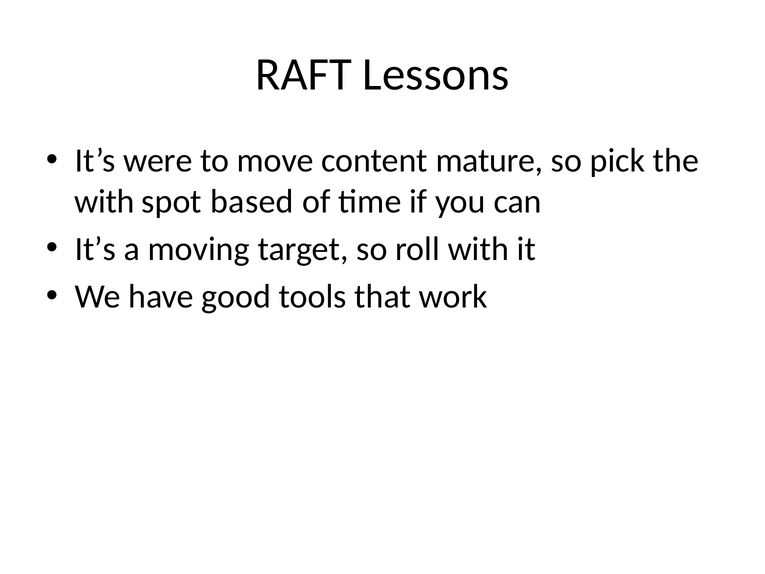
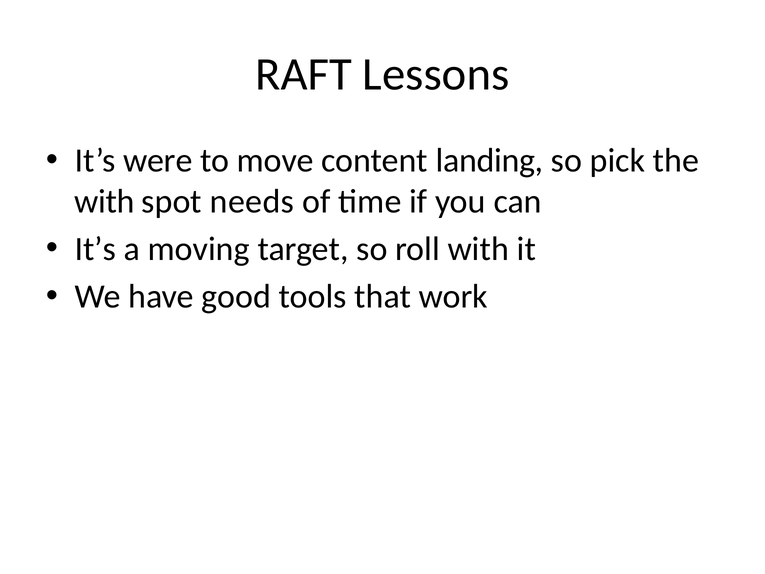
mature: mature -> landing (489, 160)
based: based -> needs (252, 201)
